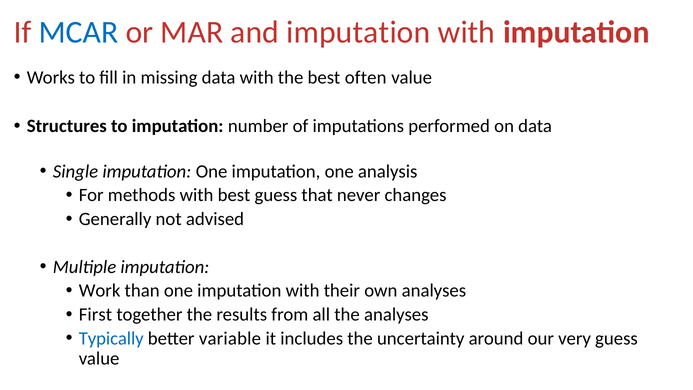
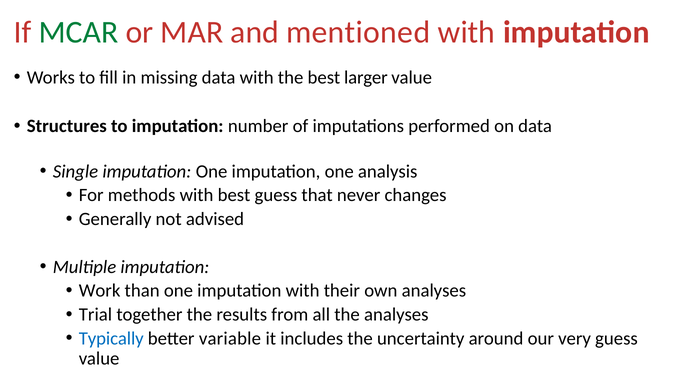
MCAR colour: blue -> green (79, 32)
and imputation: imputation -> mentioned (358, 32)
often: often -> larger (366, 77)
First: First -> Trial (95, 314)
